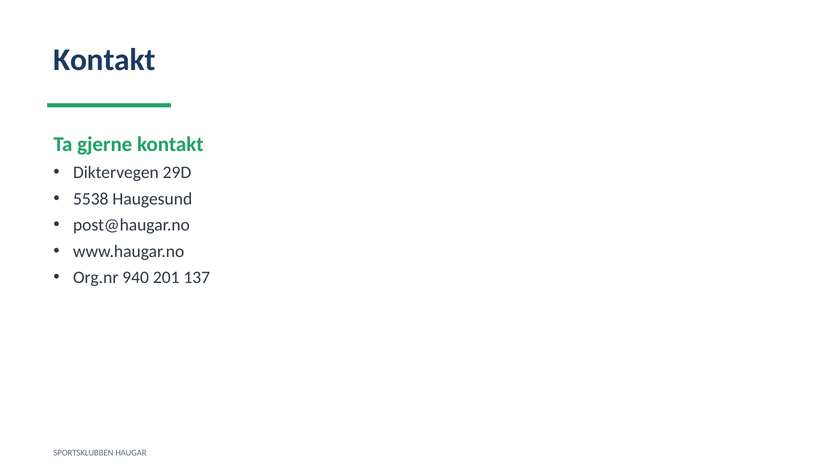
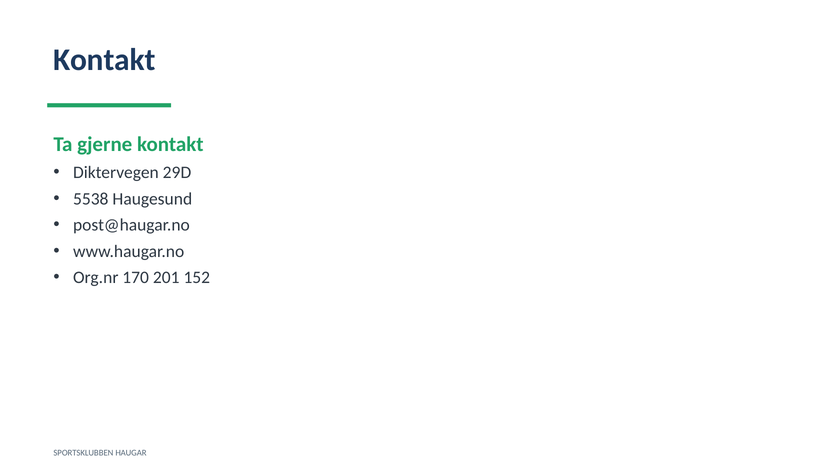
940: 940 -> 170 (136, 277)
137: 137 -> 152 (197, 277)
